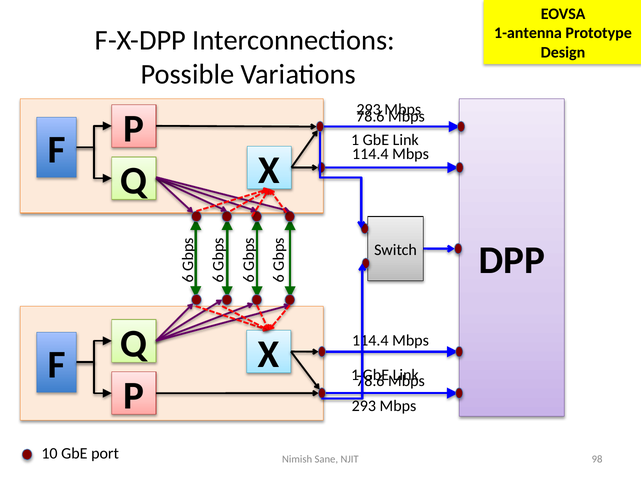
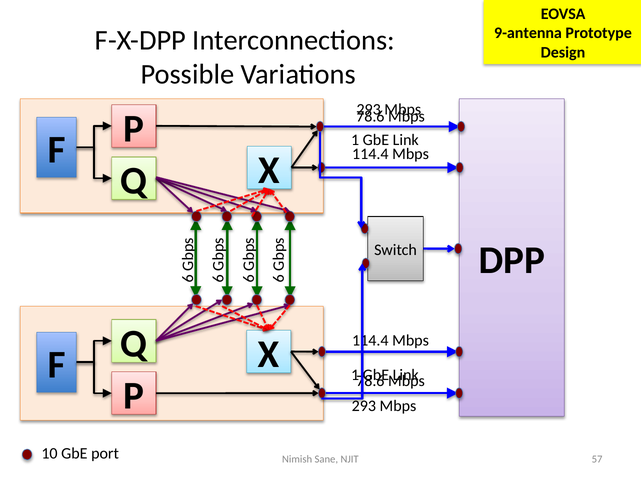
1-antenna: 1-antenna -> 9-antenna (528, 33)
98: 98 -> 57 (597, 459)
